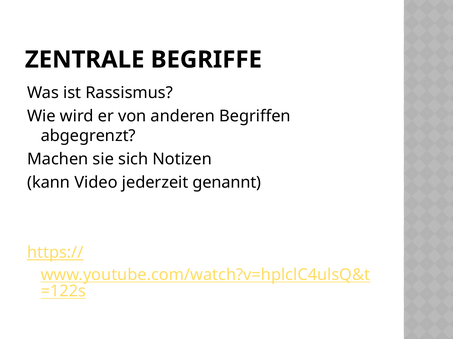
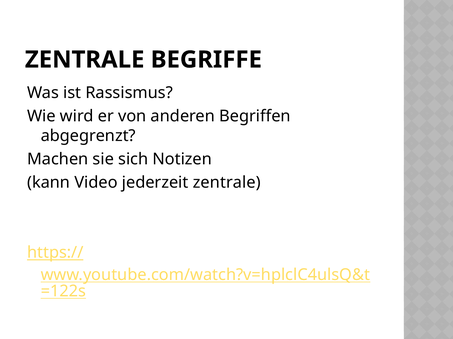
jederzeit genannt: genannt -> zentrale (227, 183)
